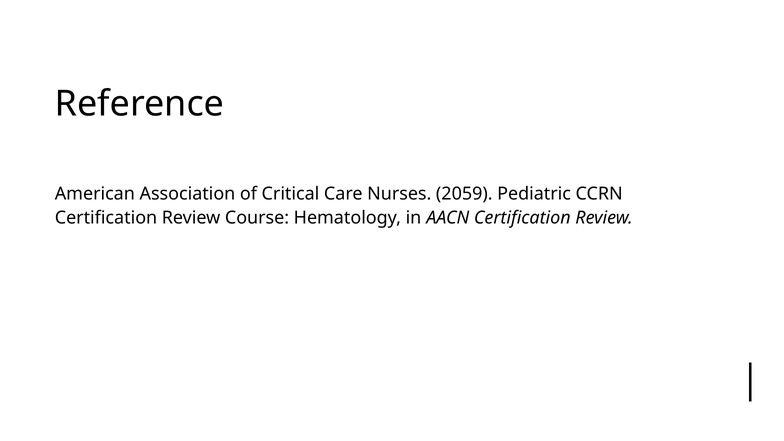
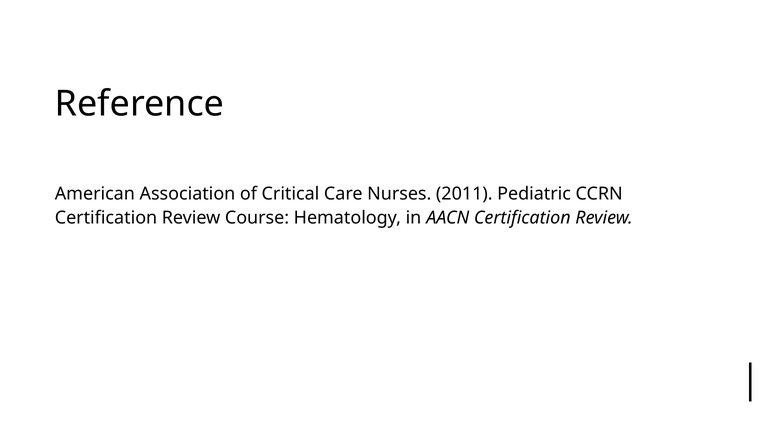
2059: 2059 -> 2011 (464, 194)
